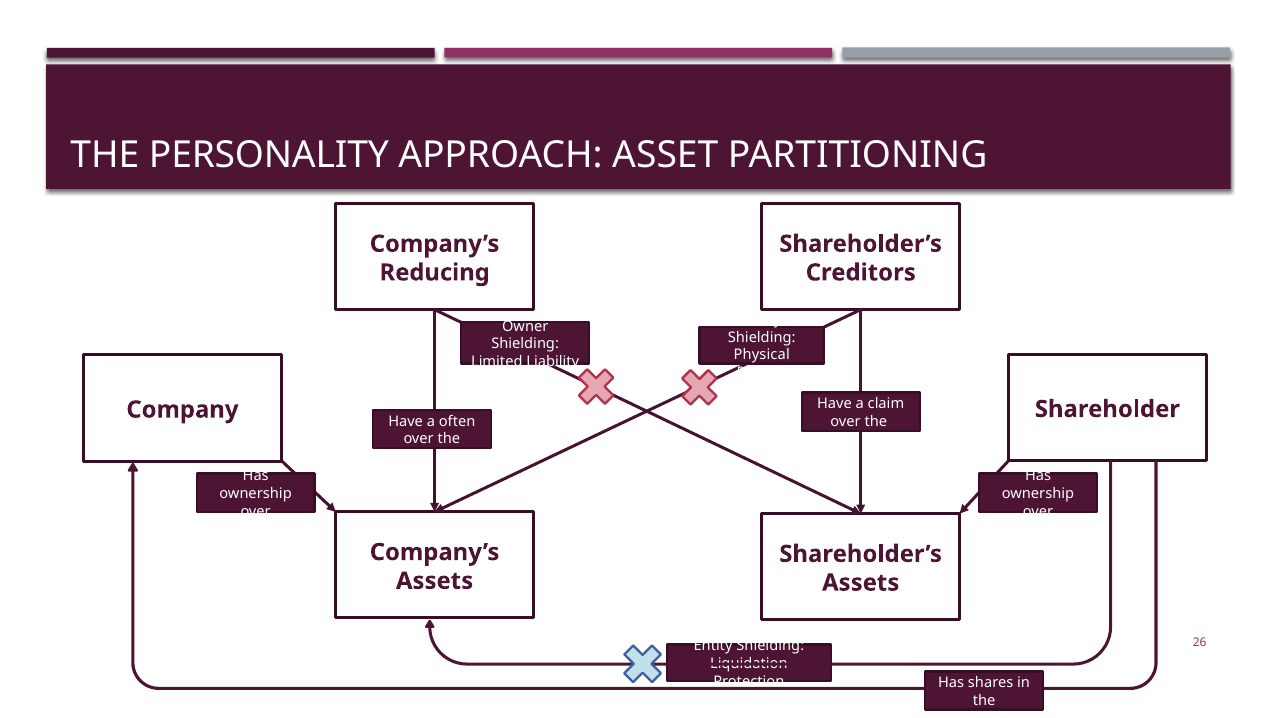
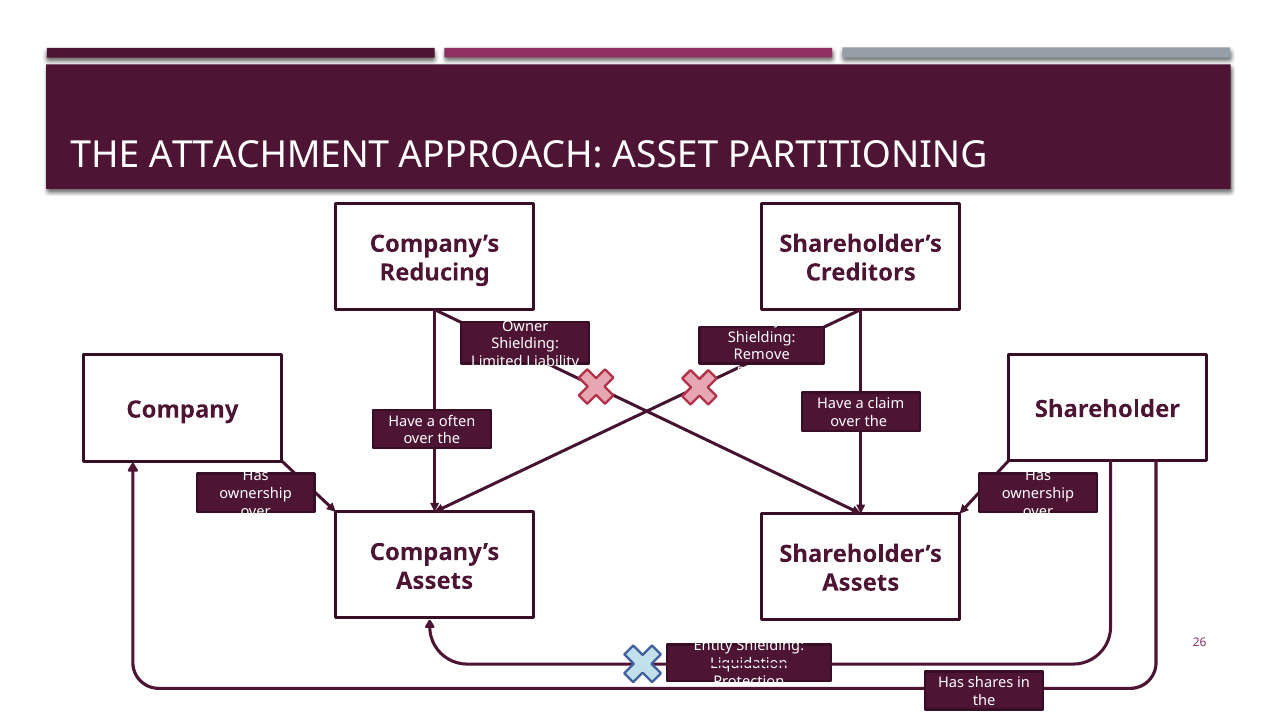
PERSONALITY: PERSONALITY -> ATTACHMENT (269, 155)
Physical: Physical -> Remove (762, 355)
